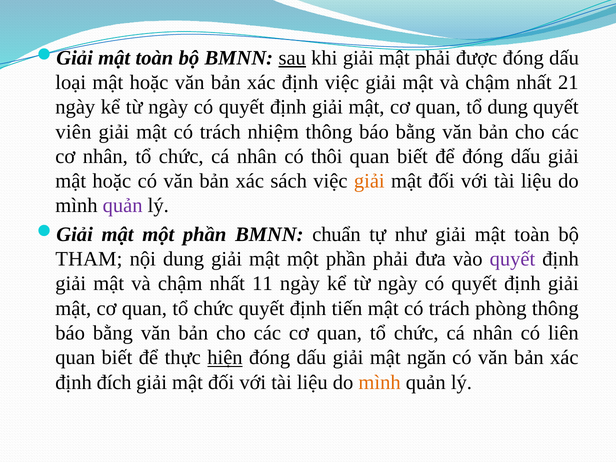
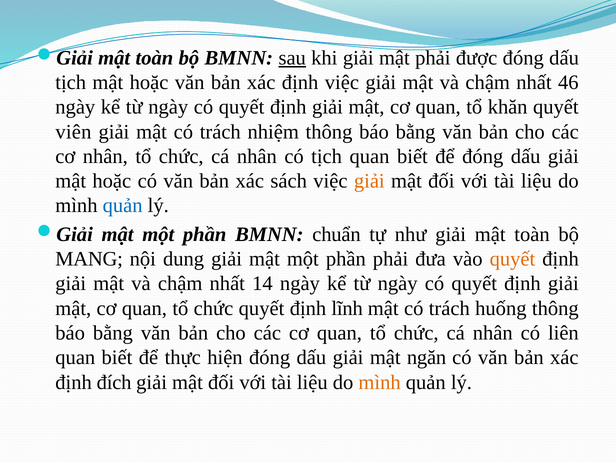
loại: loại -> tịch (71, 82)
21: 21 -> 46 (568, 82)
tổ dung: dung -> khăn (508, 107)
có thôi: thôi -> tịch (327, 156)
quản colour: purple -> blue (123, 206)
THAM: THAM -> MANG (89, 259)
quyết colour: purple -> orange (512, 259)
11: 11 -> 14 (262, 284)
tiến: tiến -> lĩnh (347, 308)
phòng: phòng -> huống (501, 308)
hiện underline: present -> none (225, 358)
